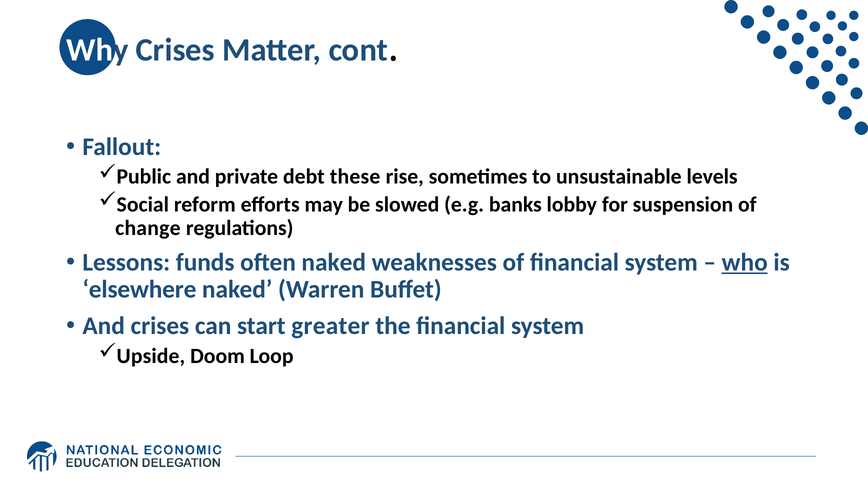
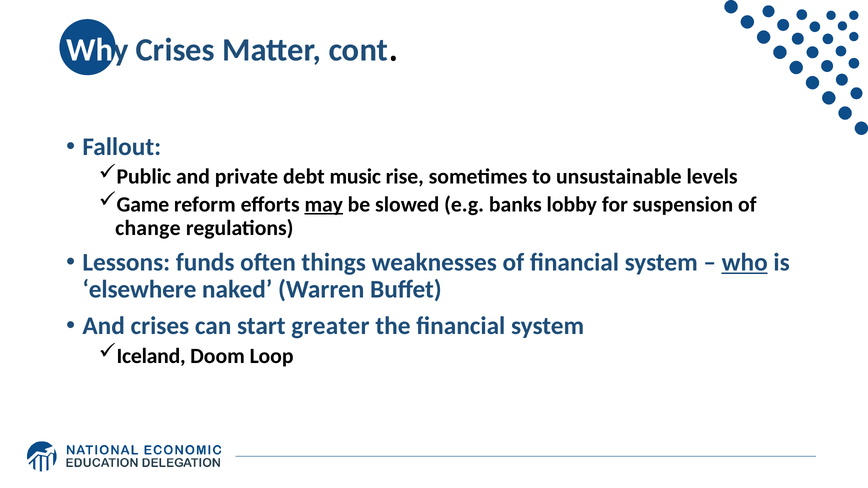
these: these -> music (355, 177)
Social: Social -> Game (143, 205)
may underline: none -> present (324, 205)
often naked: naked -> things (334, 262)
Upside: Upside -> Iceland (151, 356)
